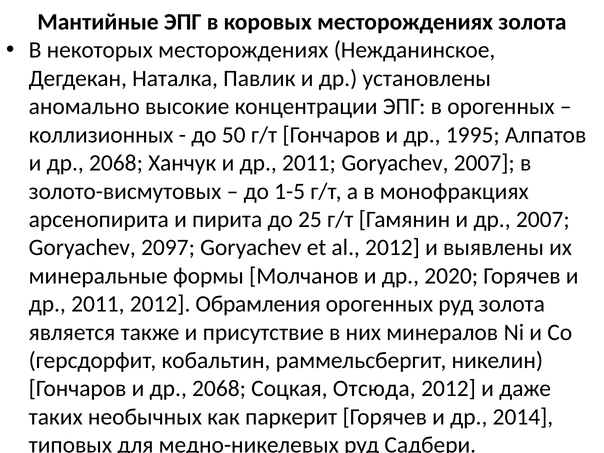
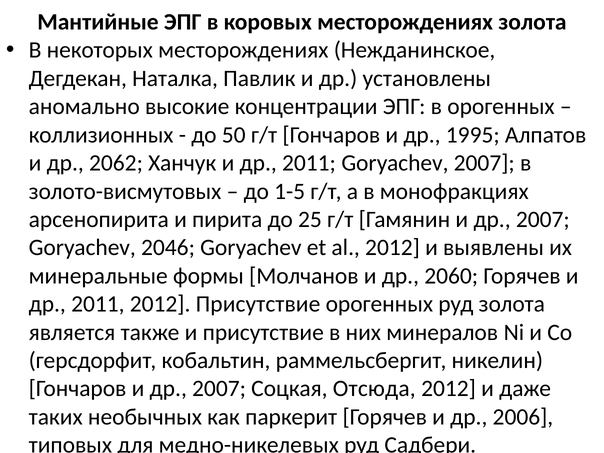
2068: 2068 -> 2062 (116, 163)
2097: 2097 -> 2046 (168, 248)
2020: 2020 -> 2060 (451, 276)
2012 Обрамления: Обрамления -> Присутствие (258, 304)
Гончаров и др 2068: 2068 -> 2007 (219, 389)
2014: 2014 -> 2006 (523, 417)
